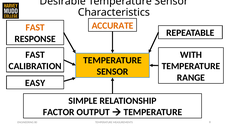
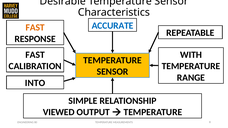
ACCURATE colour: orange -> blue (113, 26)
EASY: EASY -> INTO (35, 83)
FACTOR: FACTOR -> VIEWED (59, 112)
